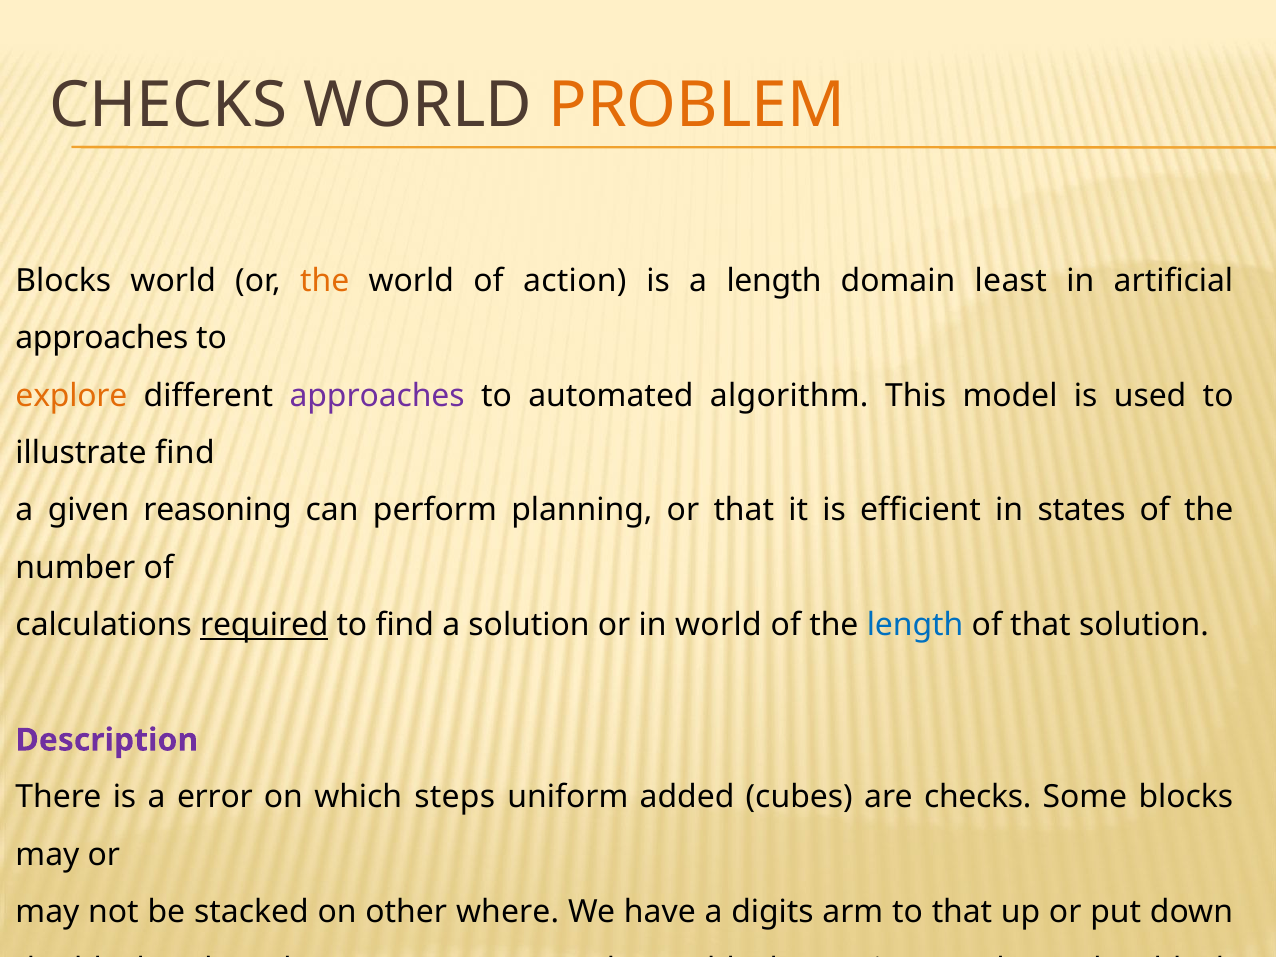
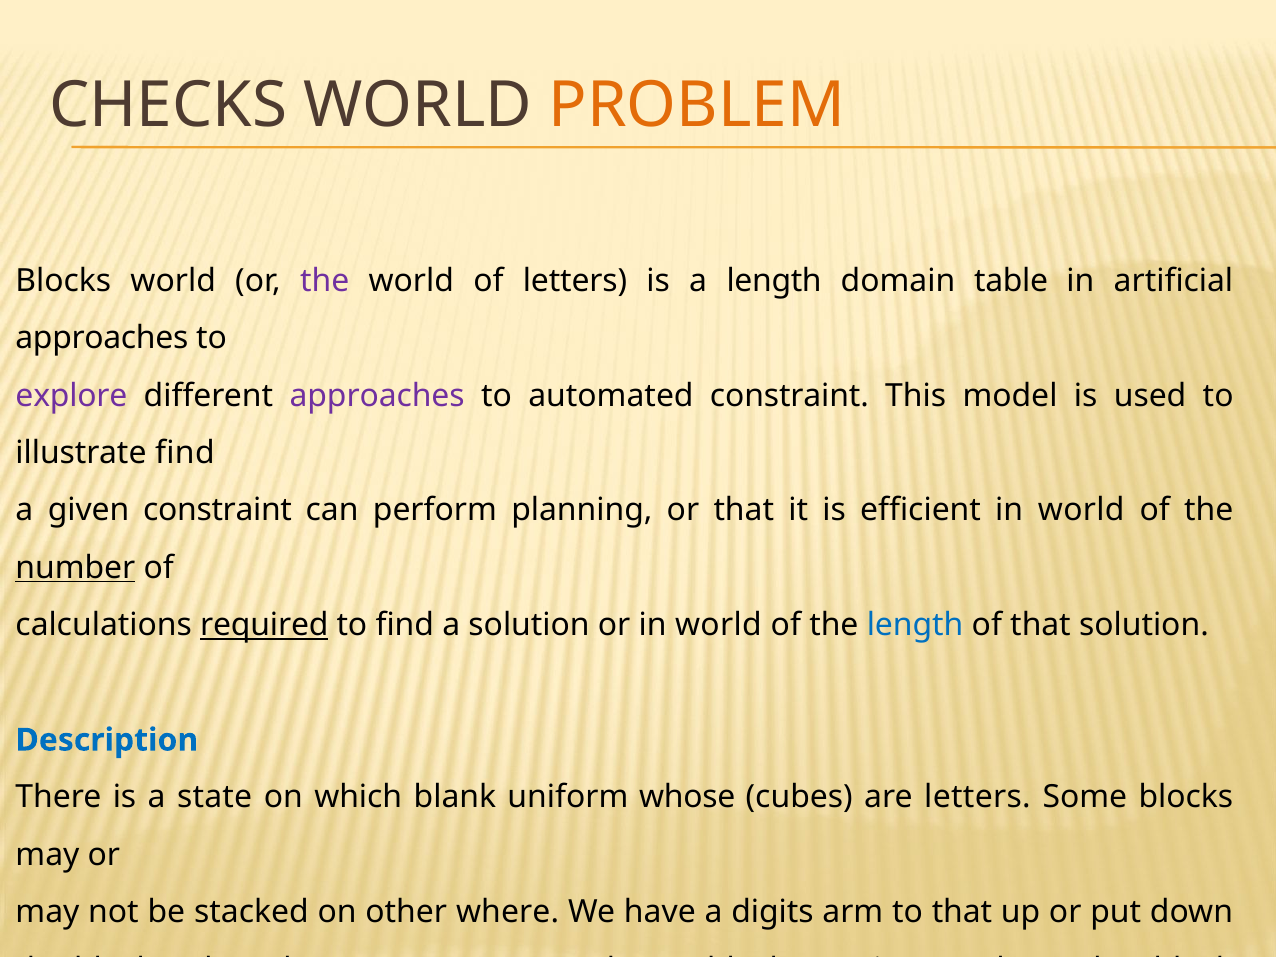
the colour: orange -> purple (325, 281)
of action: action -> letters (575, 281)
least: least -> table (1011, 281)
explore colour: orange -> purple (71, 396)
automated algorithm: algorithm -> constraint (789, 396)
given reasoning: reasoning -> constraint (218, 510)
efficient in states: states -> world (1081, 510)
number underline: none -> present (75, 568)
Description colour: purple -> blue (107, 740)
a error: error -> state (215, 797)
steps: steps -> blank (455, 797)
added: added -> whose (687, 797)
are checks: checks -> letters (977, 797)
